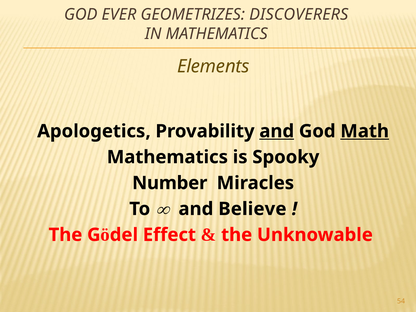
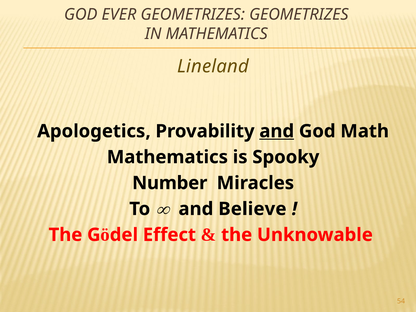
GEOMETRIZES DISCOVERERS: DISCOVERERS -> GEOMETRIZES (299, 14)
Elements: Elements -> Lineland (213, 66)
Math underline: present -> none (365, 131)
